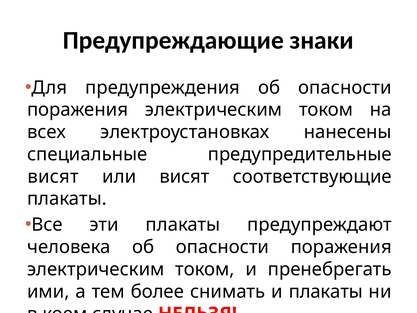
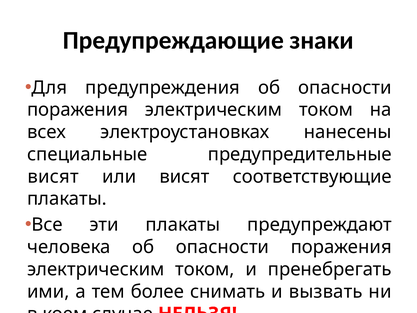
и плакаты: плакаты -> вызвать (326, 291)
